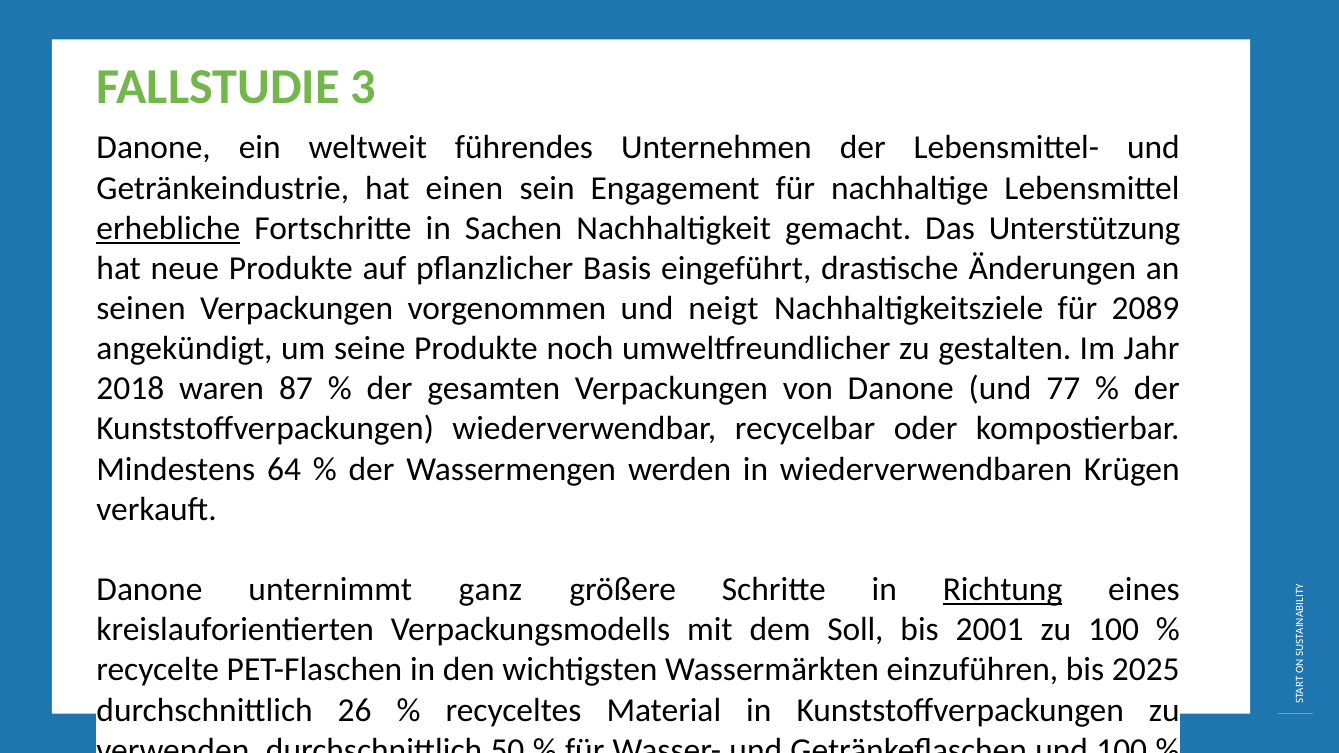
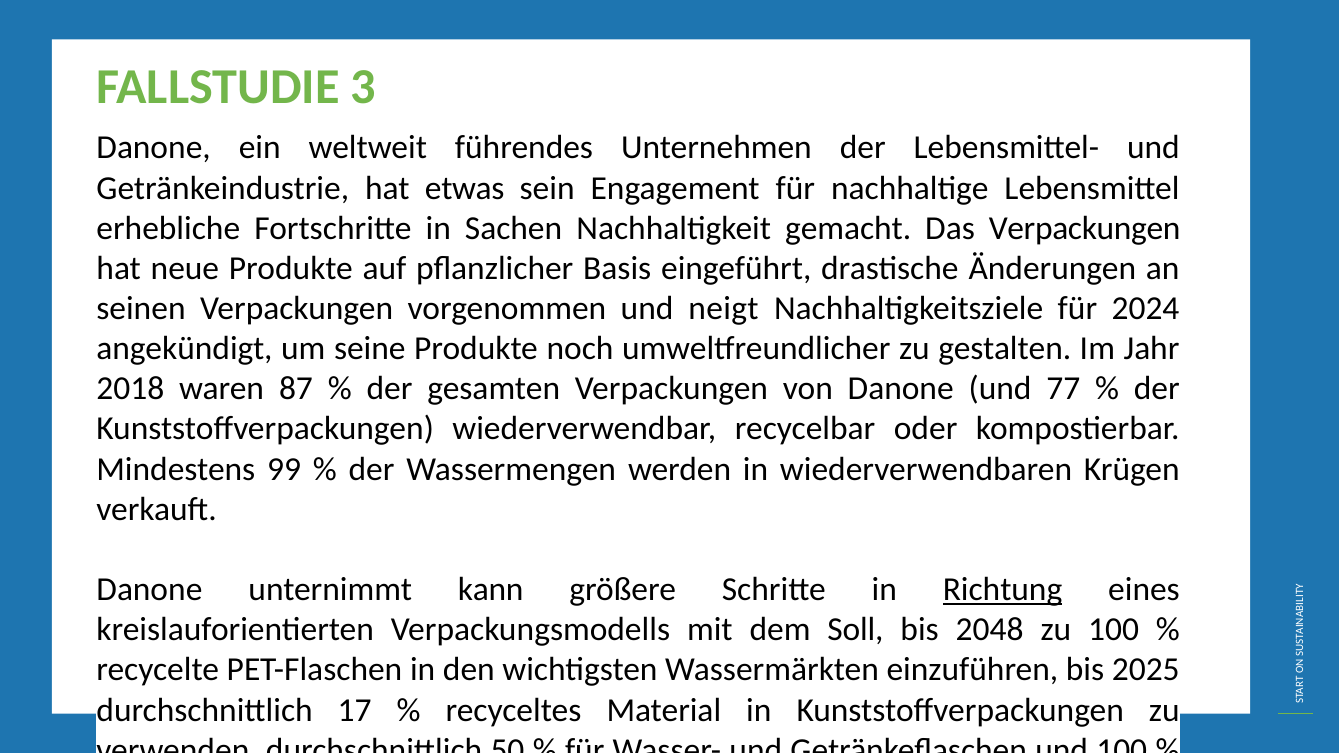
einen: einen -> etwas (465, 188)
erhebliche underline: present -> none (168, 228)
Das Unterstützung: Unterstützung -> Verpackungen (1085, 228)
2089: 2089 -> 2024 (1146, 309)
64: 64 -> 99 (284, 469)
ganz: ganz -> kann (491, 590)
2001: 2001 -> 2048 (990, 630)
26: 26 -> 17 (355, 710)
